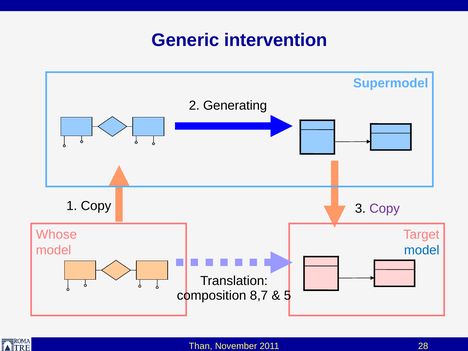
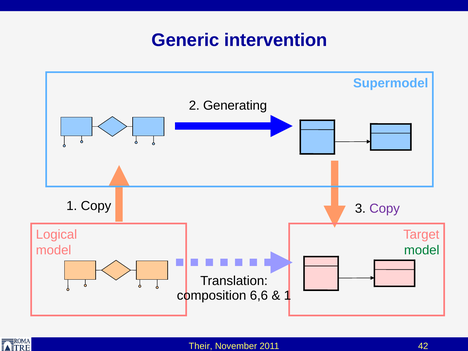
Whose: Whose -> Logical (57, 234)
model colour: blue -> green (422, 250)
8,7: 8,7 -> 6,6 (259, 296)
5: 5 -> 1 (287, 296)
Than: Than -> Their (201, 346)
28: 28 -> 42 (423, 346)
